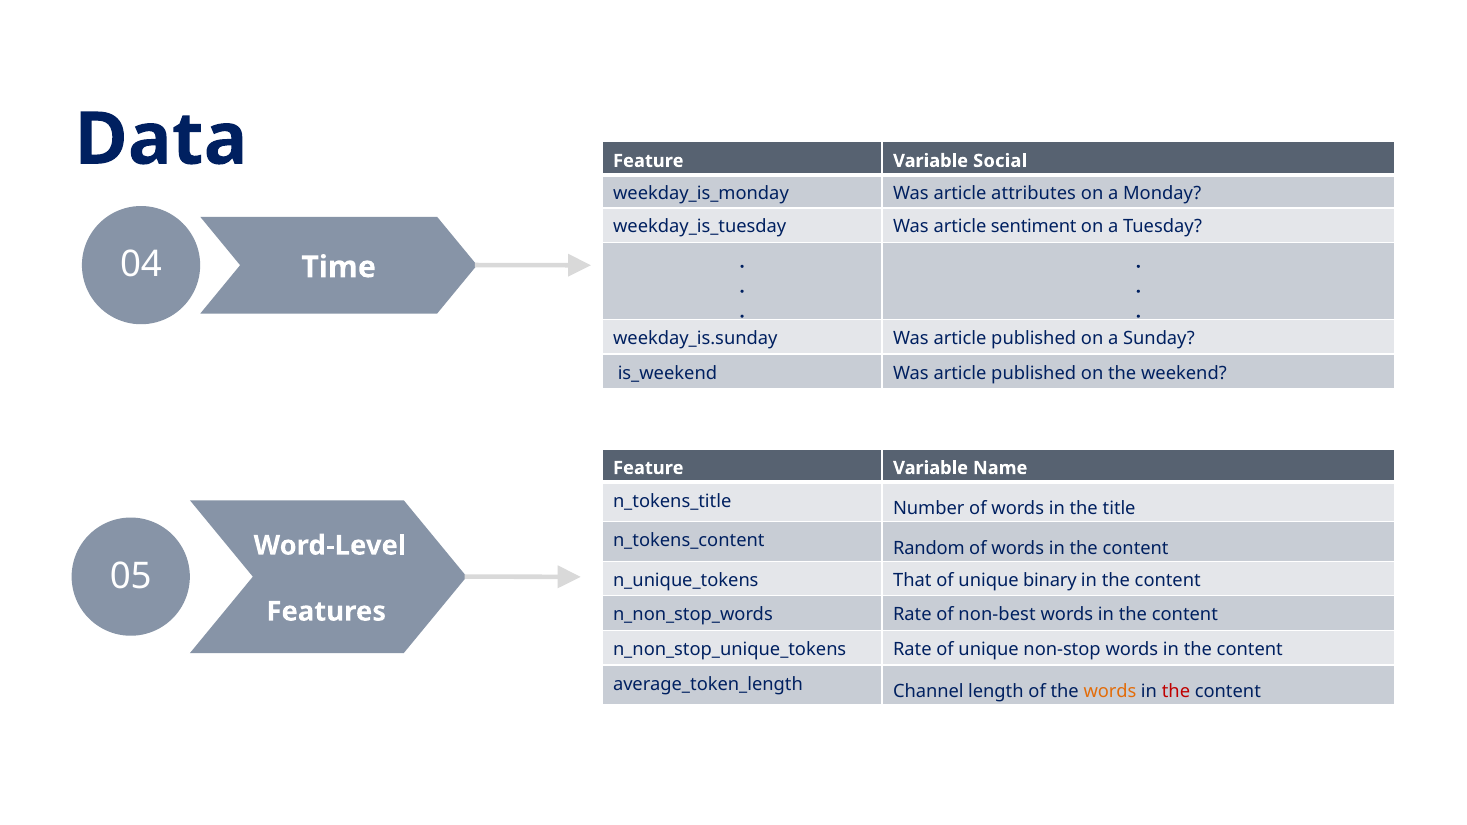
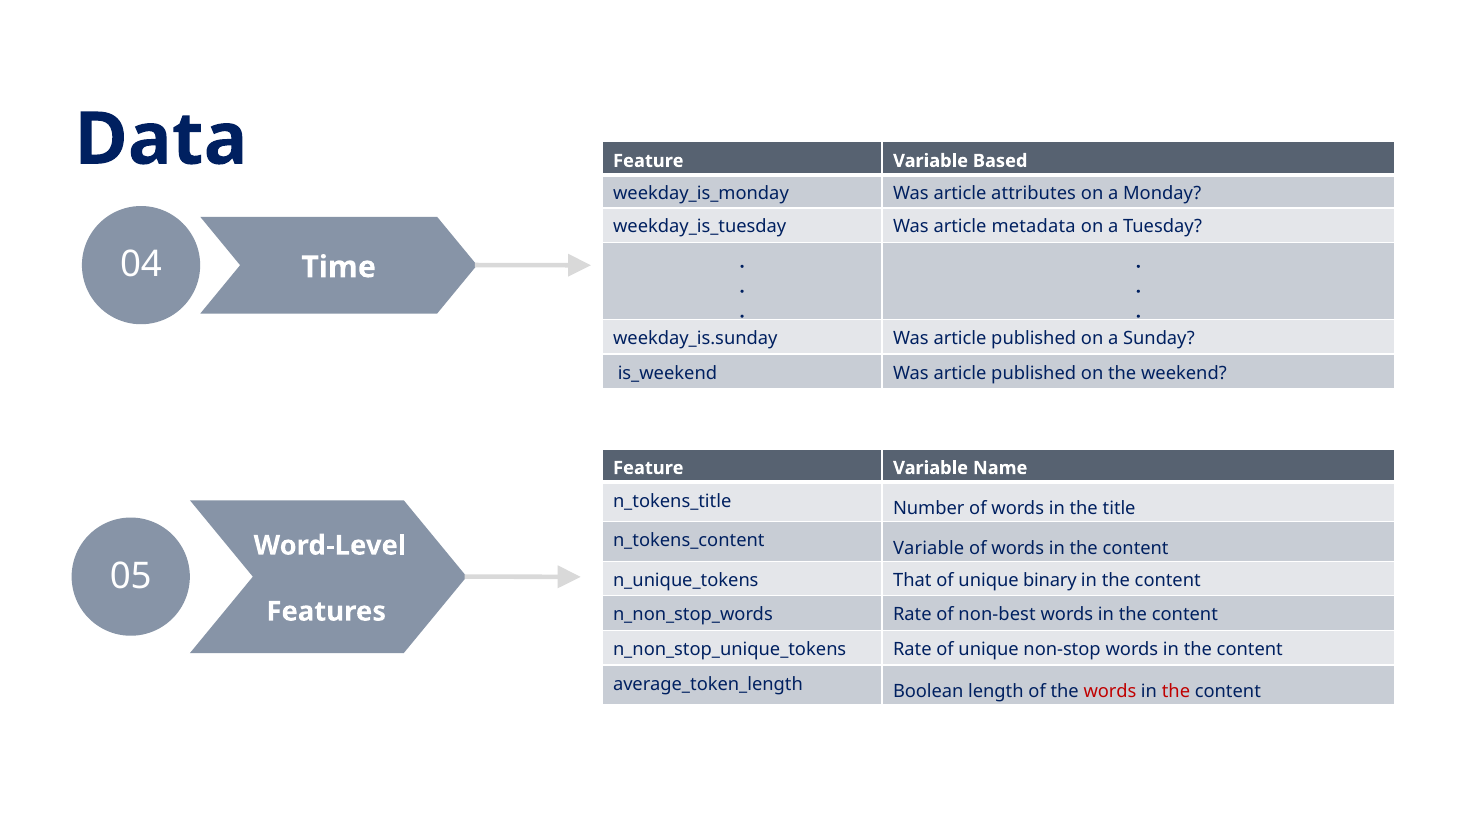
Social: Social -> Based (1000, 161)
sentiment: sentiment -> metadata (1034, 227)
Random: Random -> Variable (929, 548)
Channel: Channel -> Boolean (928, 692)
words colour: orange -> red (1110, 692)
